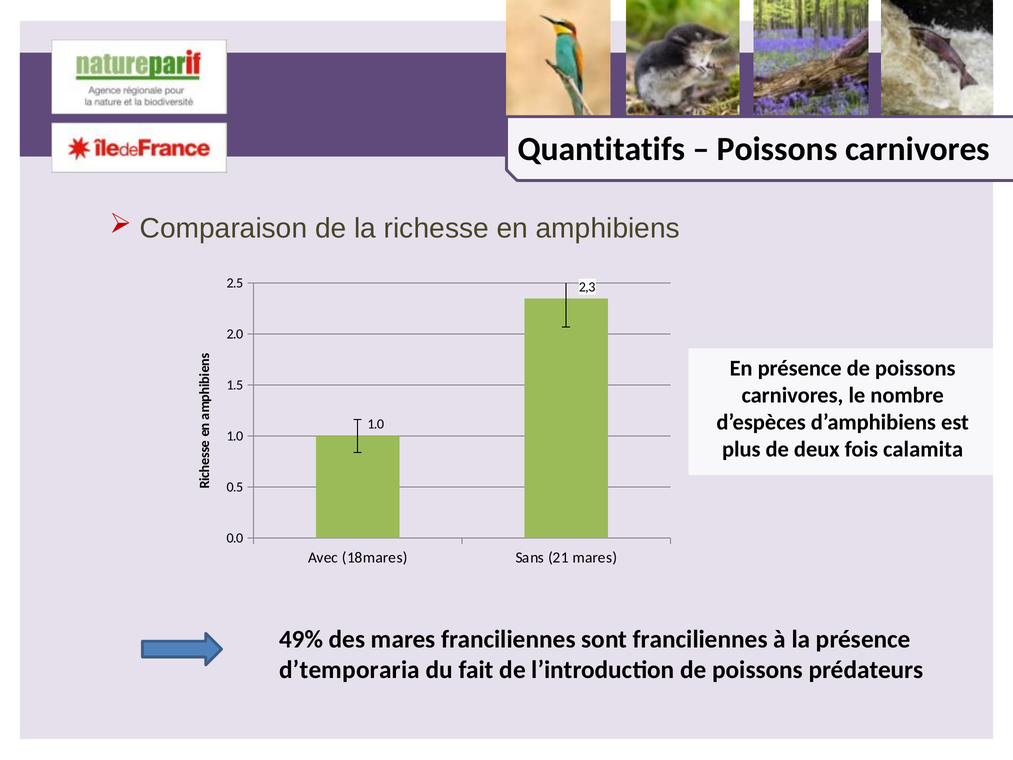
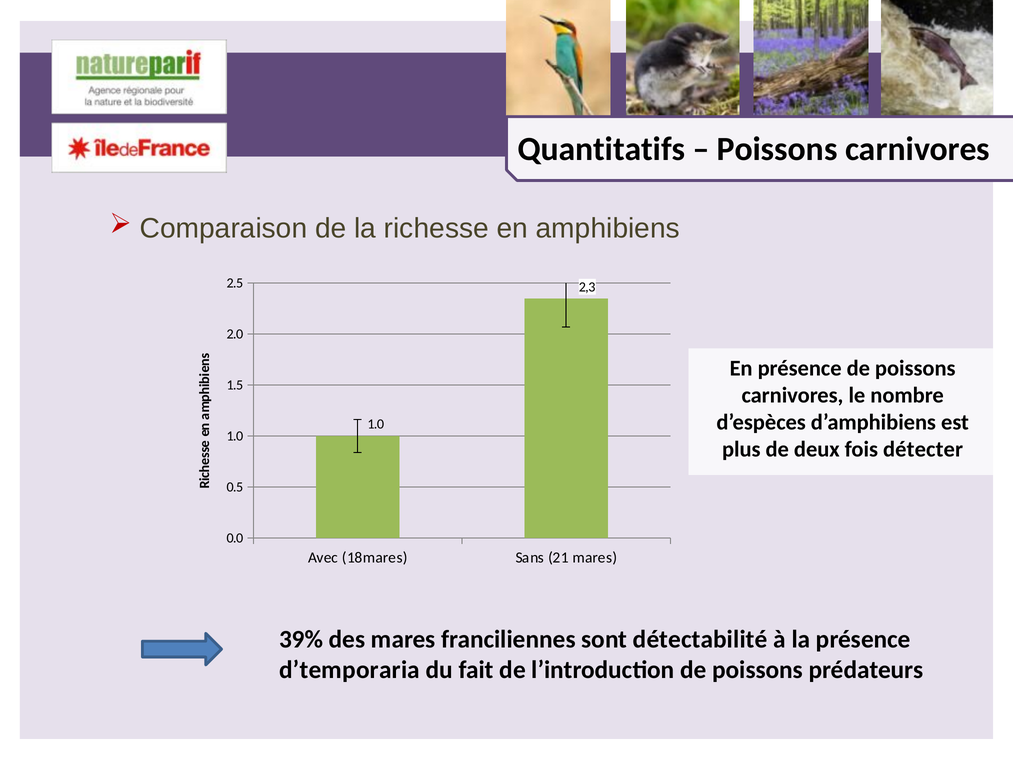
calamita: calamita -> détecter (923, 449)
49%: 49% -> 39% (301, 639)
sont franciliennes: franciliennes -> détectabilité (700, 639)
